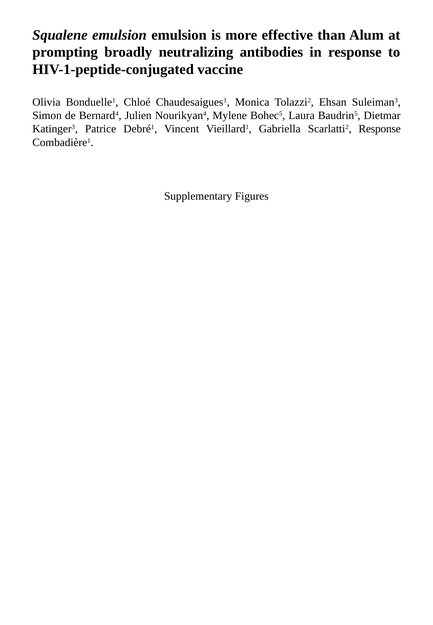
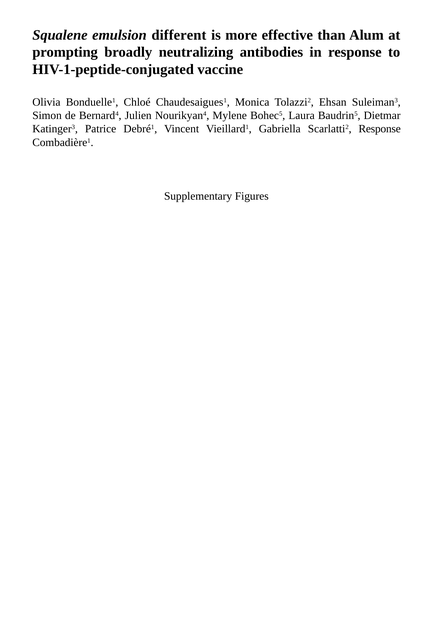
emulsion emulsion: emulsion -> different (179, 35)
